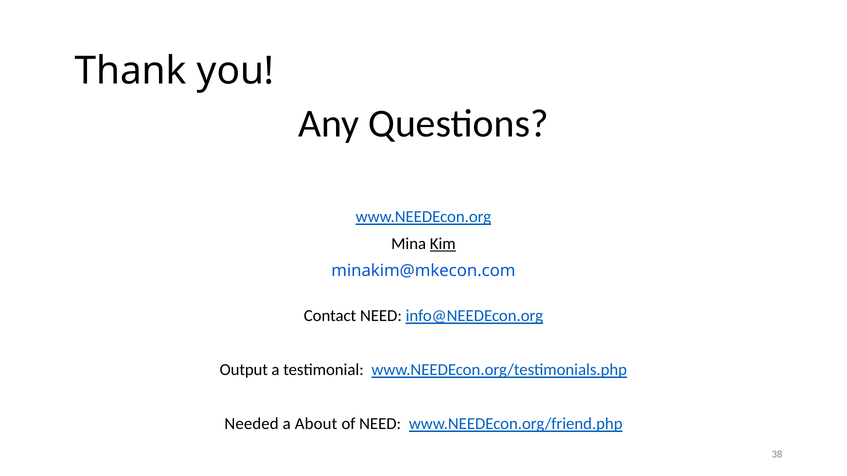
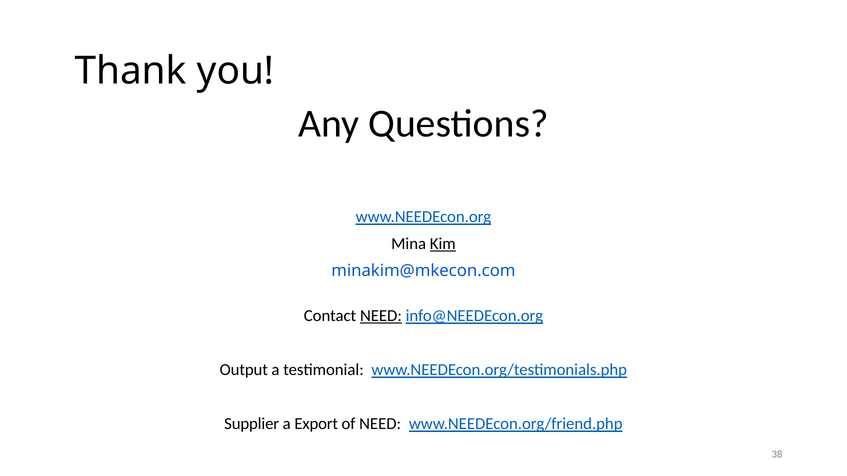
NEED underline: none -> present (381, 316)
Needed: Needed -> Supplier (252, 424)
About: About -> Export (316, 424)
